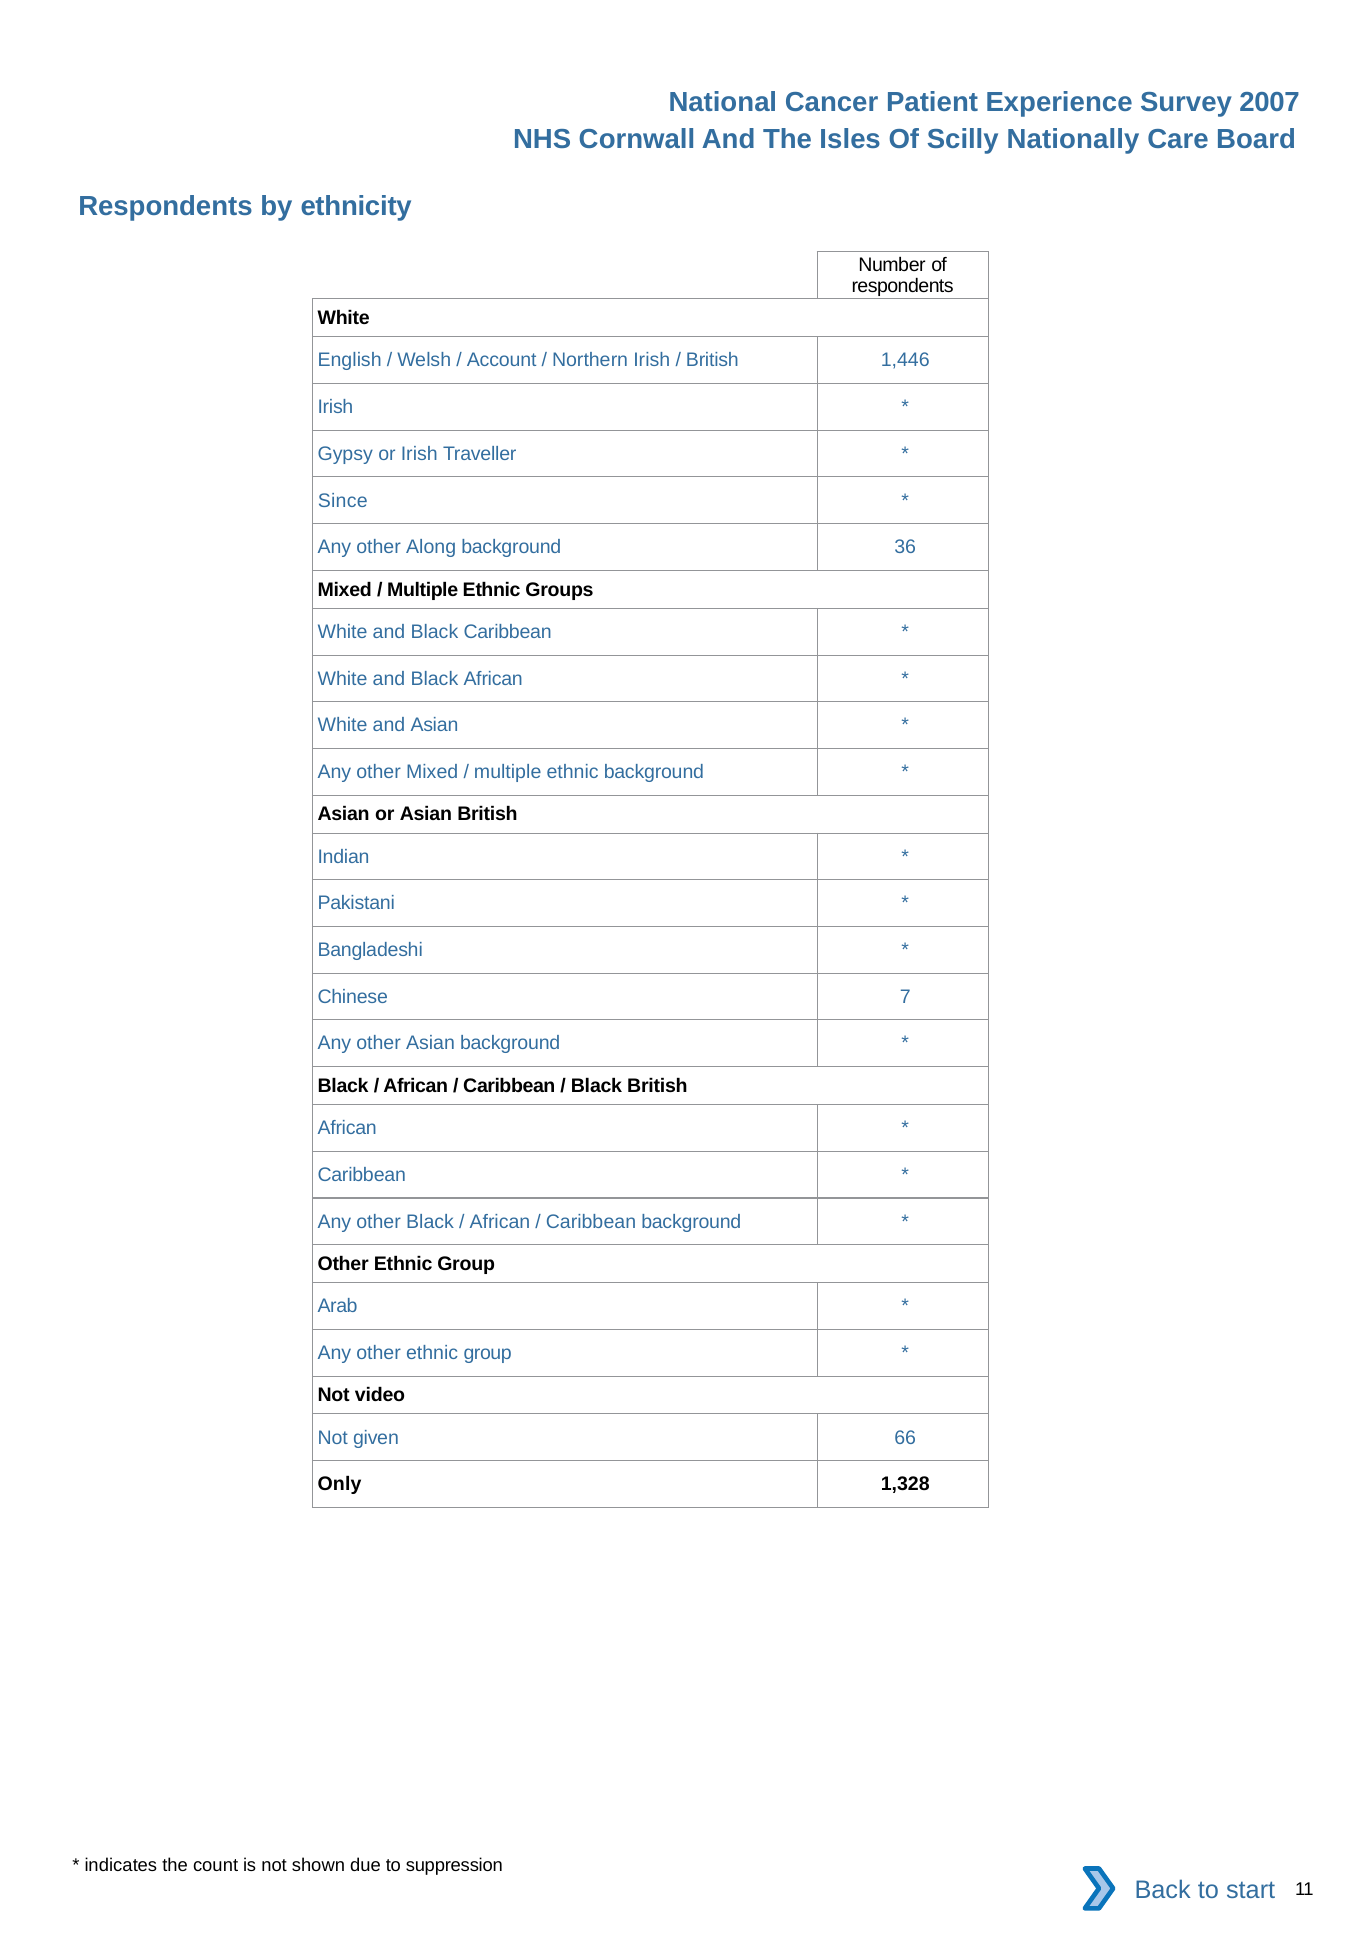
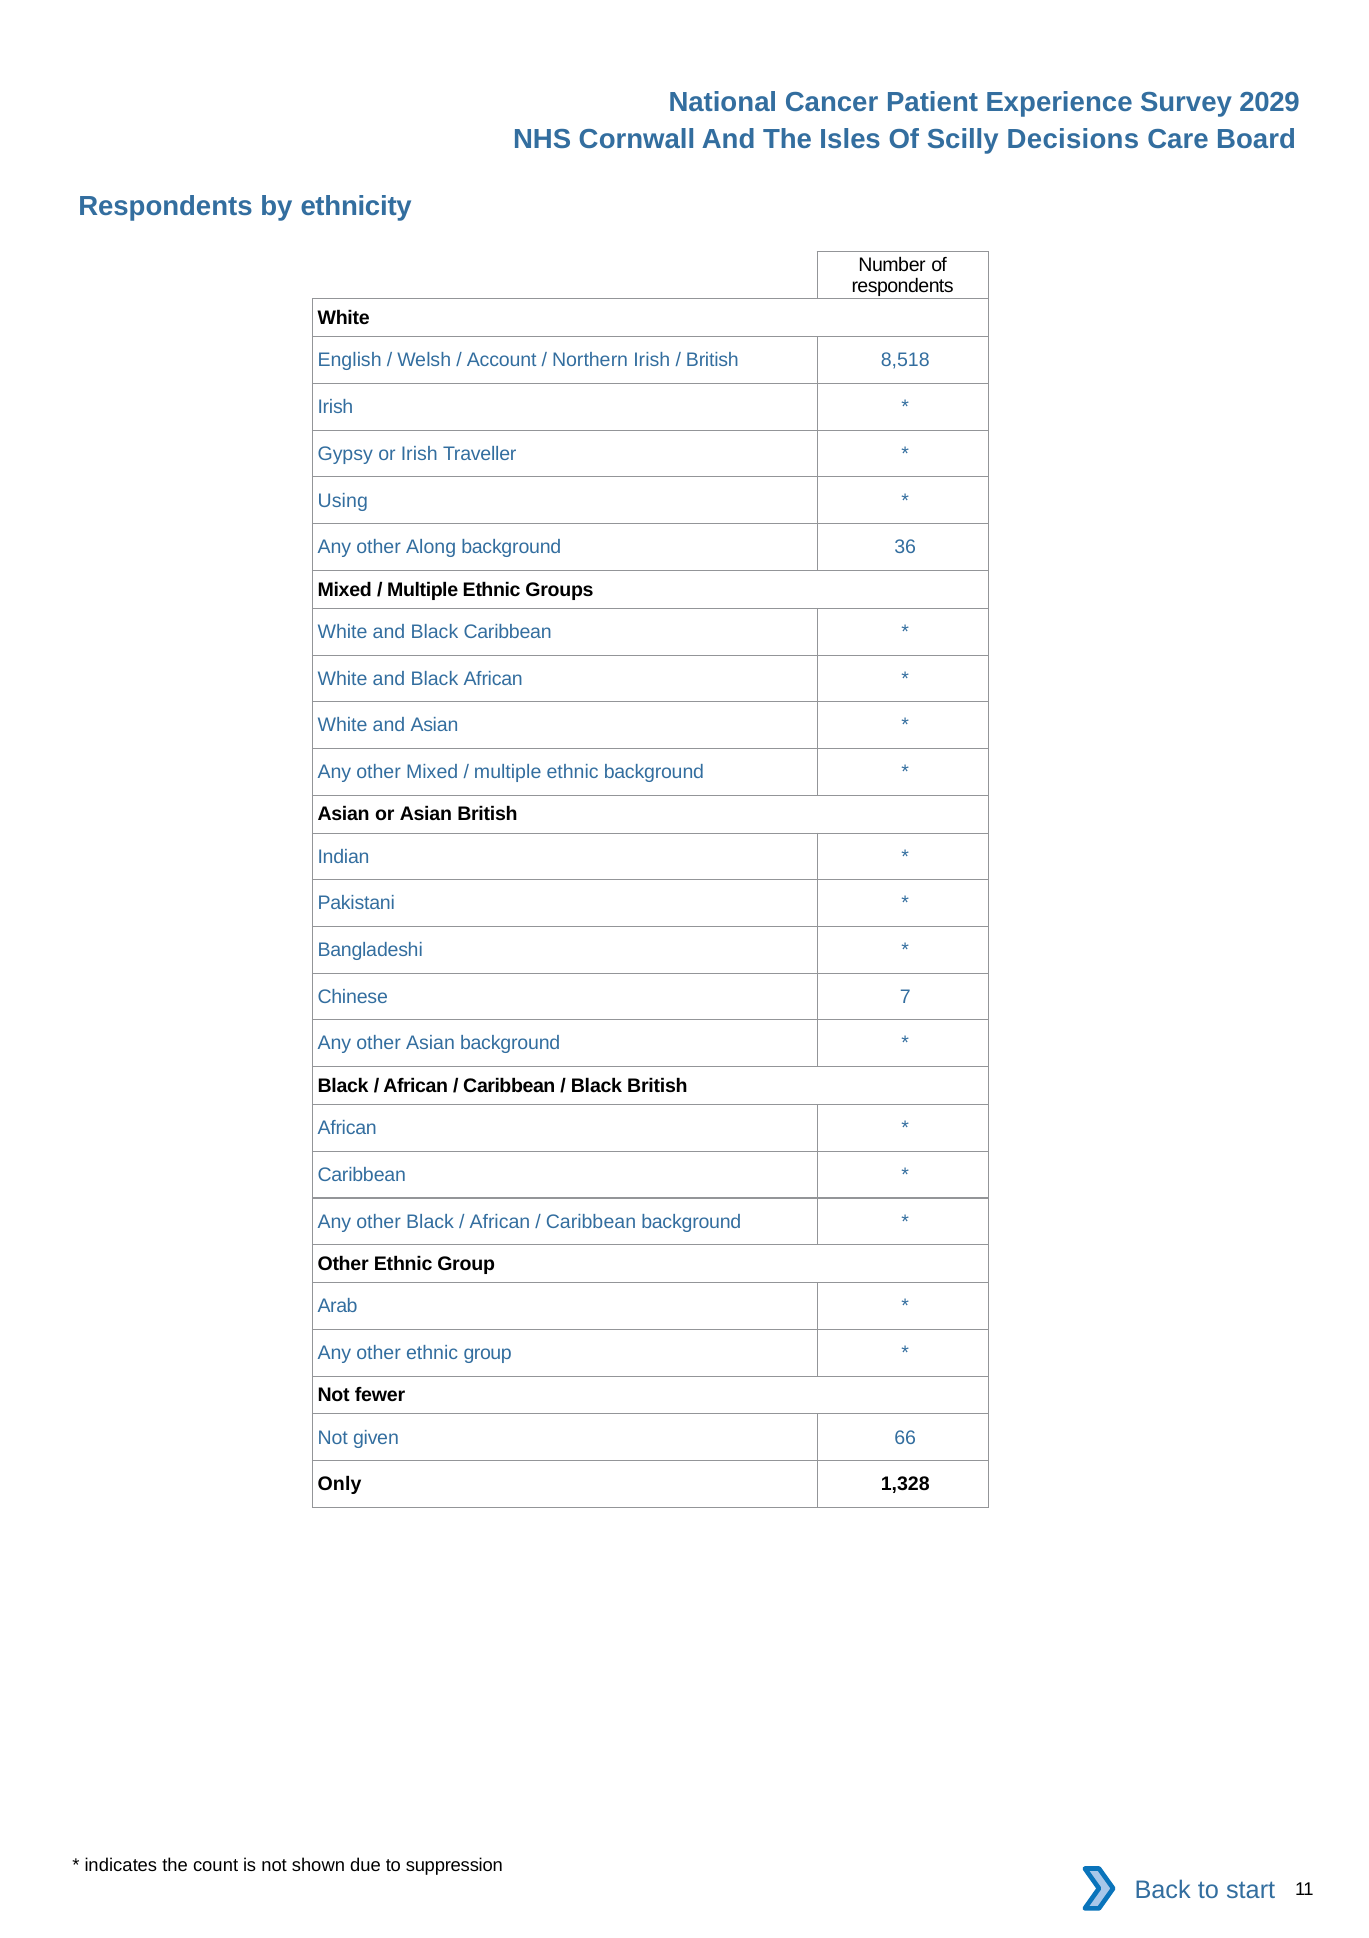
2007: 2007 -> 2029 (1270, 102)
Nationally: Nationally -> Decisions (1073, 139)
1,446: 1,446 -> 8,518 (905, 360)
Since: Since -> Using (343, 500)
video: video -> fewer (380, 1395)
